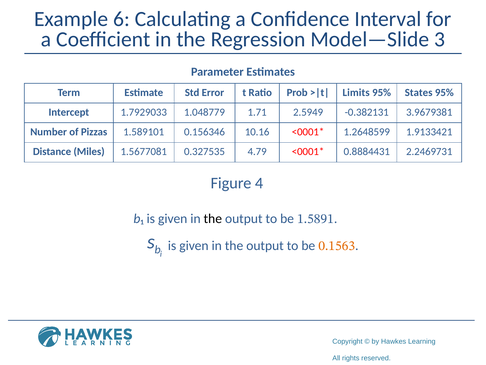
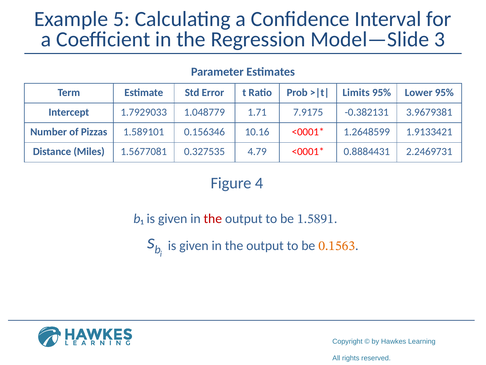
6: 6 -> 5 (122, 19)
States: States -> Lower (419, 92)
2.5949: 2.5949 -> 7.9175 (308, 112)
the colour: black -> red (213, 219)
